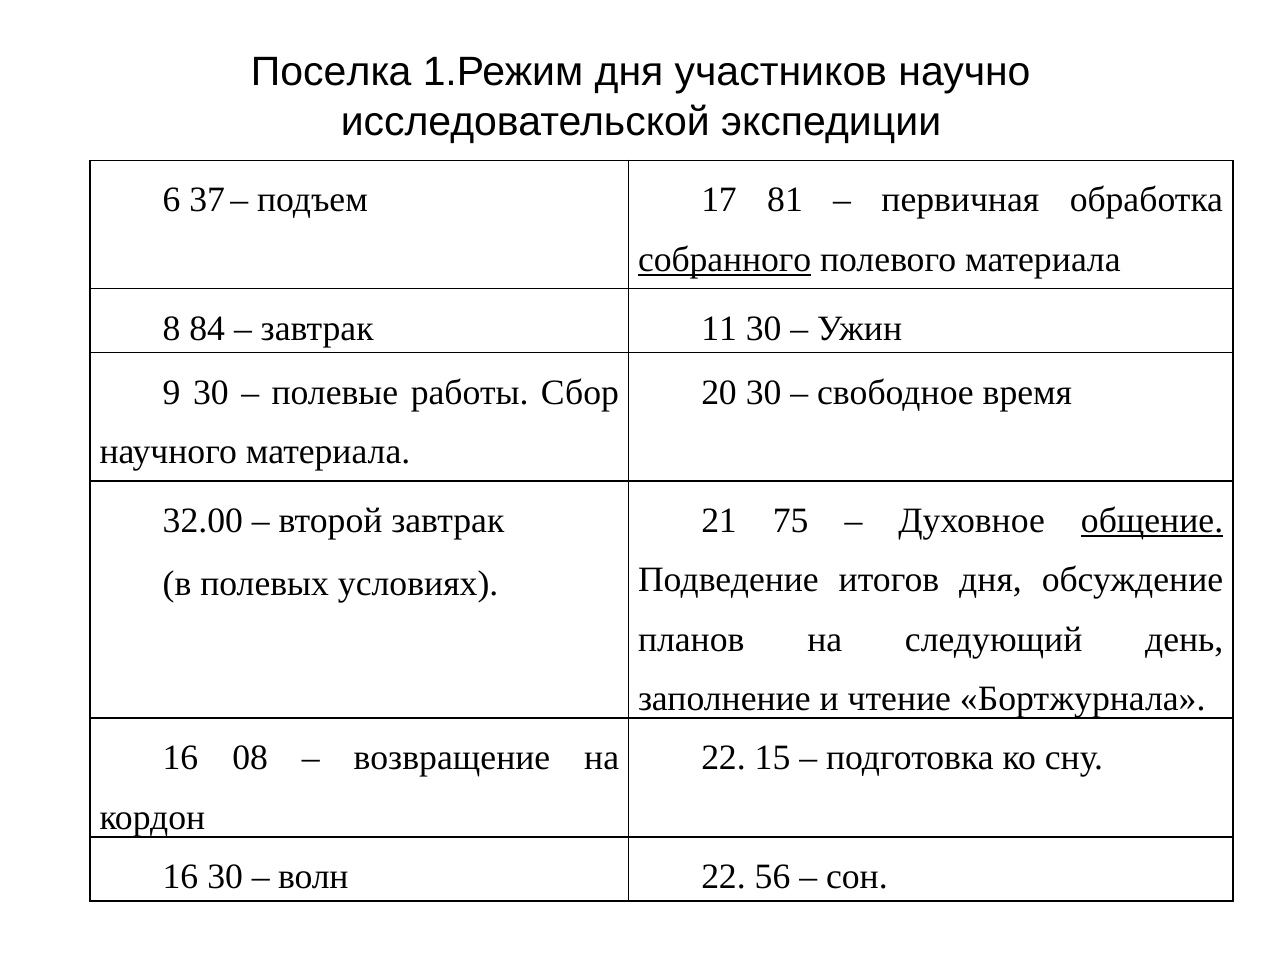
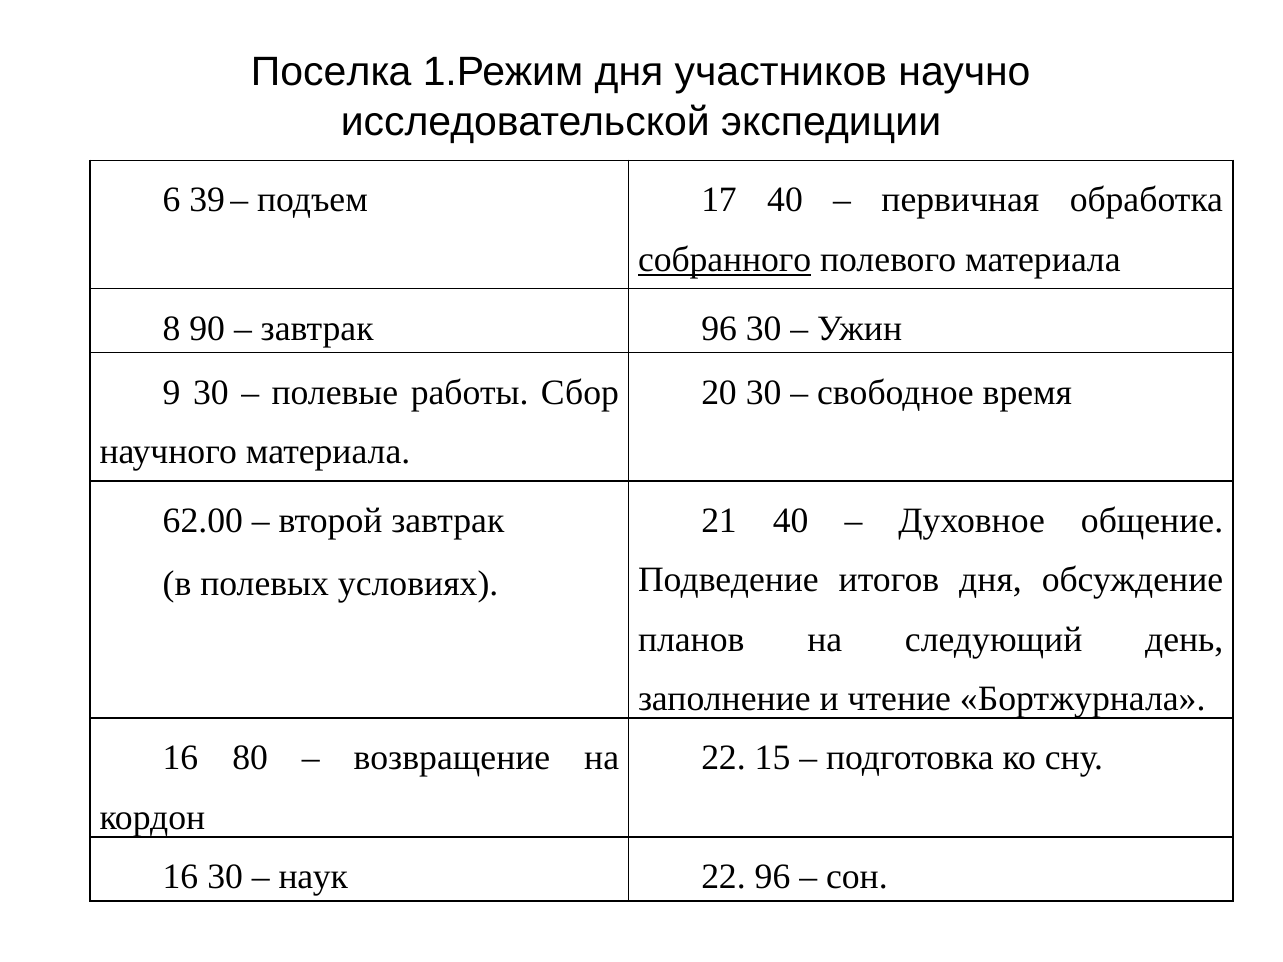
37: 37 -> 39 (207, 200)
17 81: 81 -> 40 (785, 200)
84: 84 -> 90 (207, 329)
завтрак 11: 11 -> 96 (719, 329)
32.00: 32.00 -> 62.00 (203, 521)
21 75: 75 -> 40 (791, 521)
общение underline: present -> none (1152, 521)
08: 08 -> 80 (250, 758)
волн: волн -> наук (313, 877)
22 56: 56 -> 96 (773, 877)
